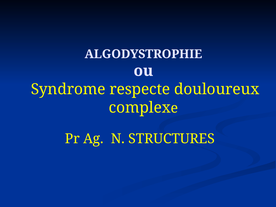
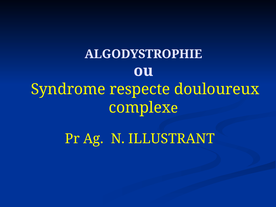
STRUCTURES: STRUCTURES -> ILLUSTRANT (172, 139)
